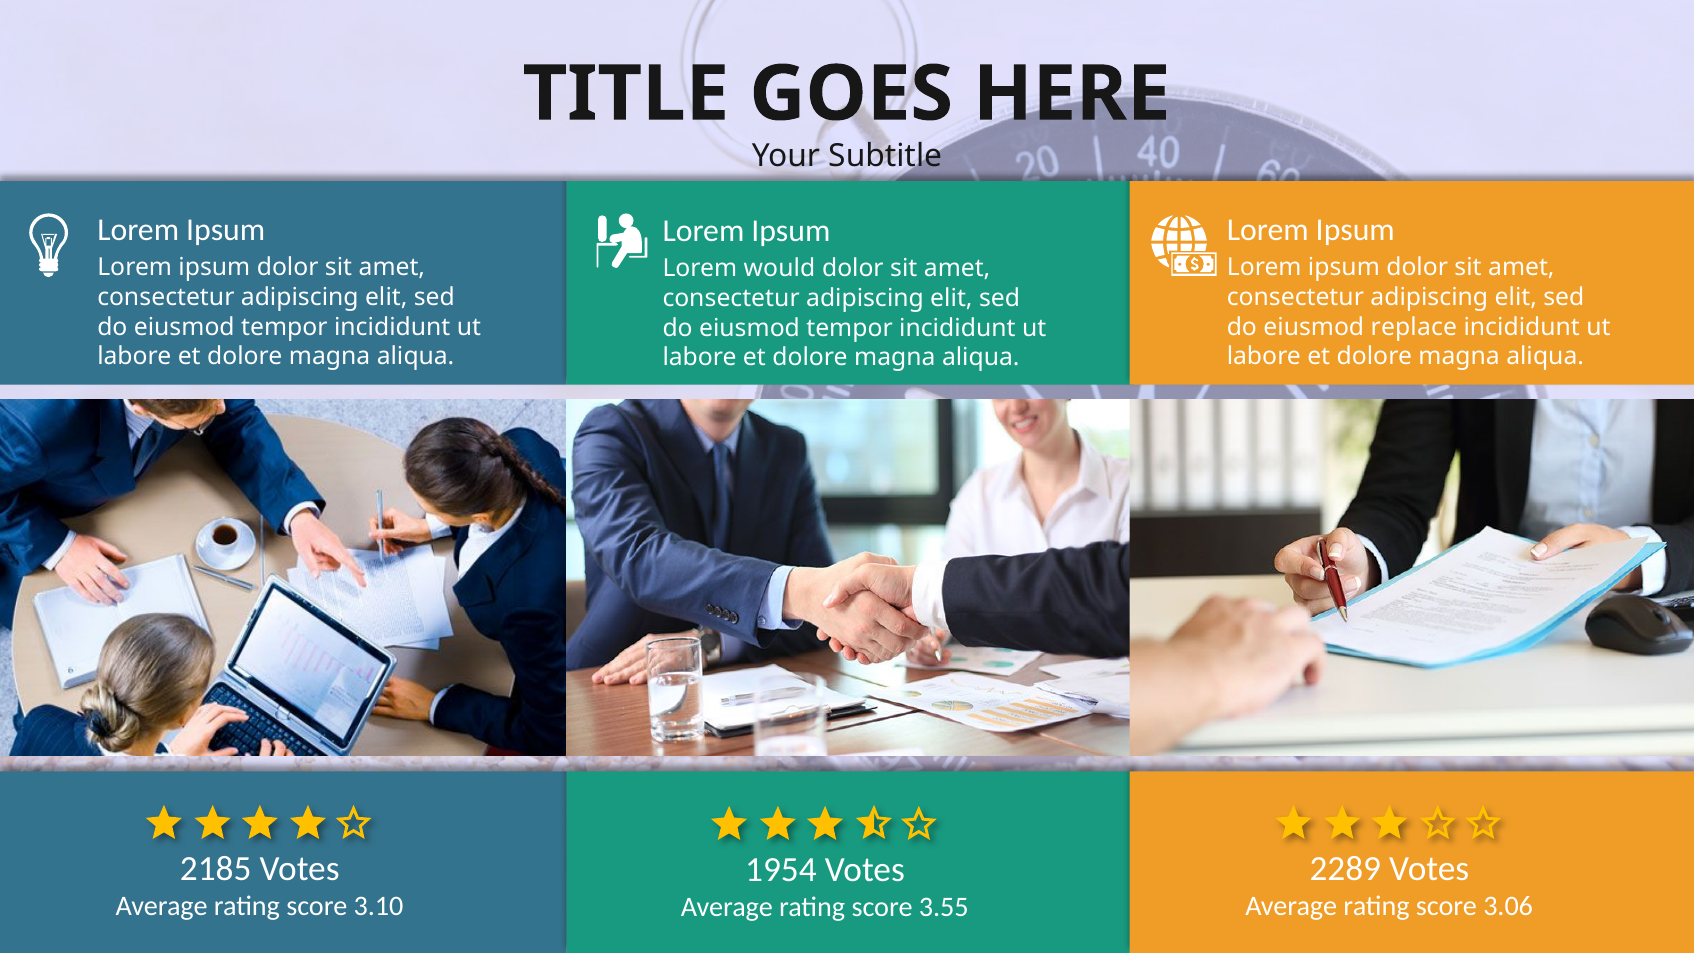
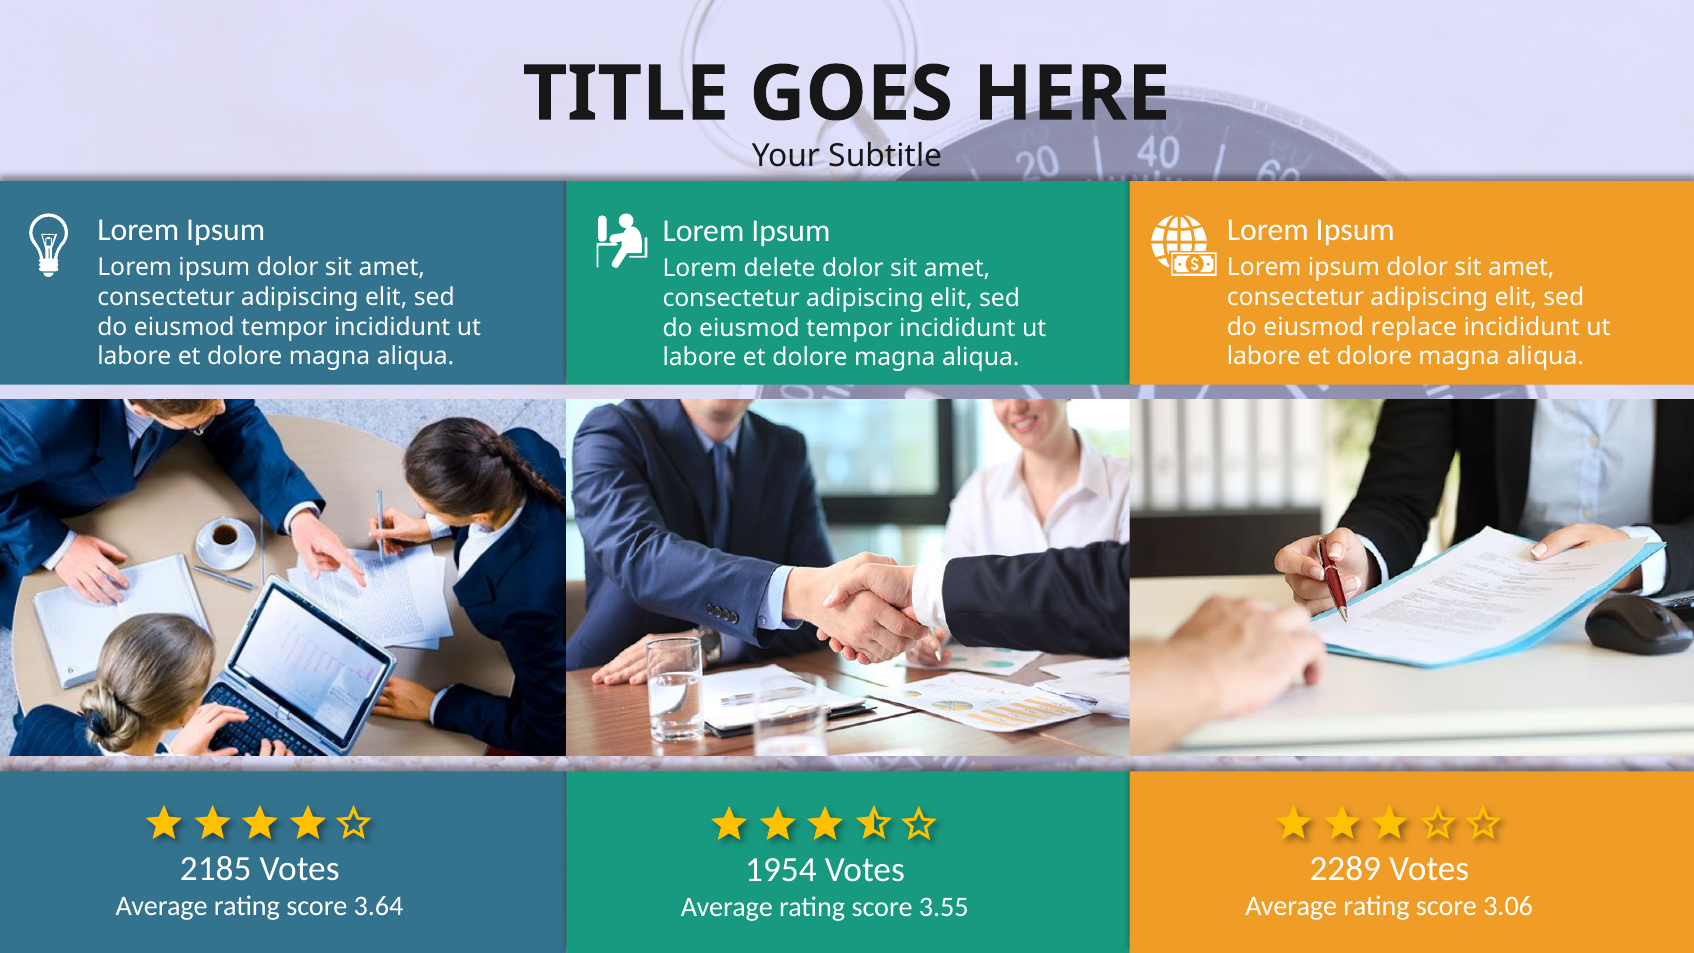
would: would -> delete (780, 269)
3.10: 3.10 -> 3.64 (379, 906)
